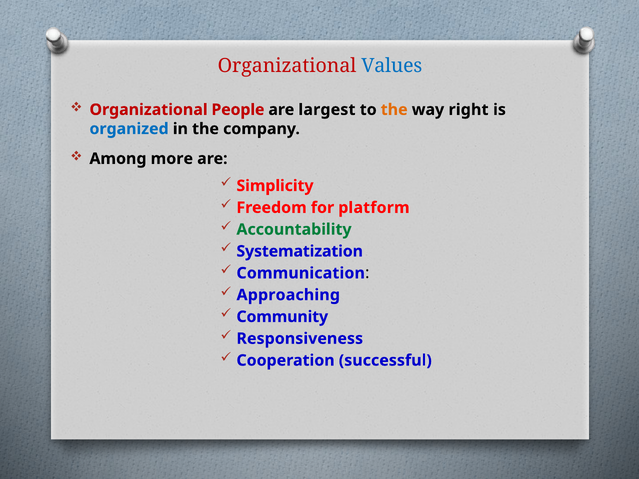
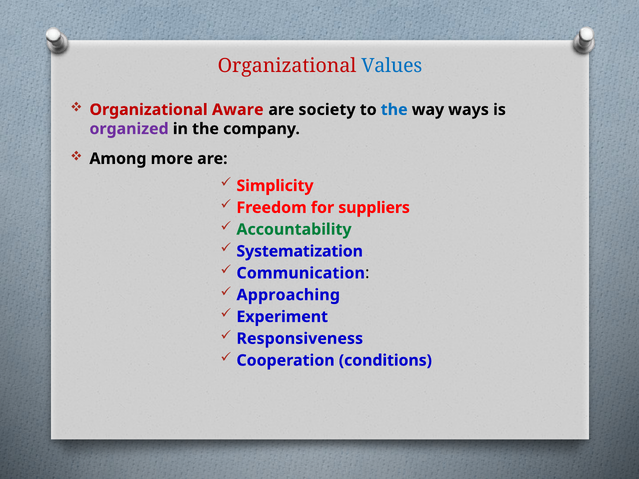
People: People -> Aware (238, 110)
largest: largest -> society (327, 110)
the colour: orange -> blue (394, 110)
right: right -> ways (469, 110)
organized colour: blue -> purple (129, 129)
platform: platform -> suppliers (374, 208)
Community: Community -> Experiment (282, 317)
successful: successful -> conditions (385, 361)
